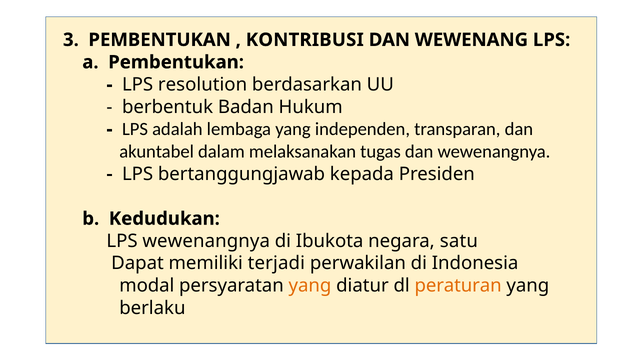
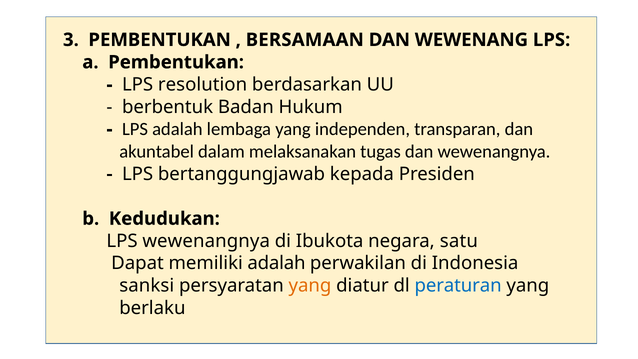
KONTRIBUSI: KONTRIBUSI -> BERSAMAAN (305, 40)
memiliki terjadi: terjadi -> adalah (277, 263)
modal: modal -> sanksi (147, 286)
peraturan colour: orange -> blue (458, 286)
